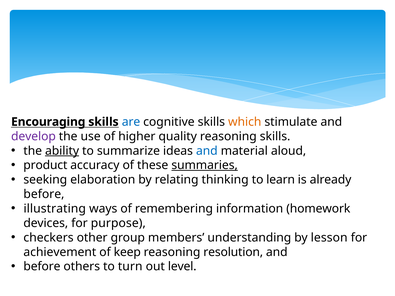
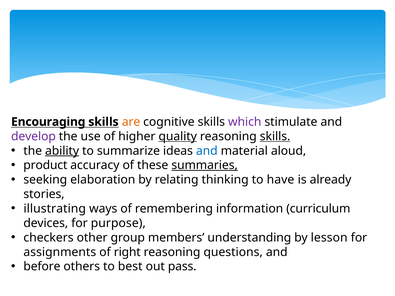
are colour: blue -> orange (131, 122)
which colour: orange -> purple (245, 122)
quality underline: none -> present (178, 136)
skills underline: none -> present (275, 136)
learn: learn -> have (281, 180)
before: before -> stories (44, 194)
homework: homework -> curriculum (318, 209)
achievement: achievement -> assignments (60, 252)
keep: keep -> right (127, 252)
resolution: resolution -> questions (233, 252)
turn: turn -> best (130, 267)
level: level -> pass (182, 267)
